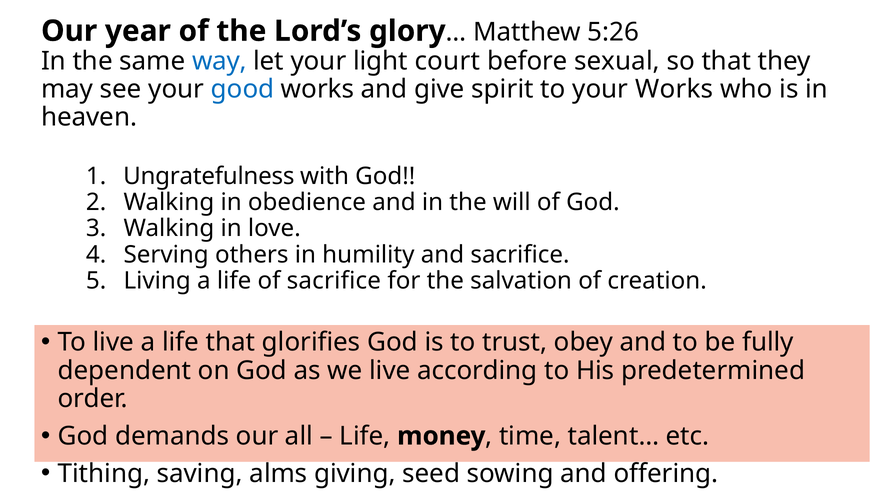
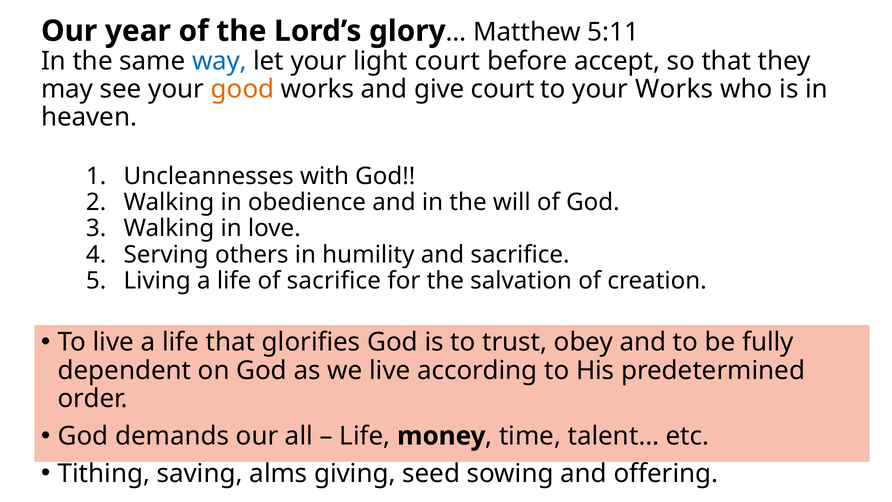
5:26: 5:26 -> 5:11 (613, 32)
sexual: sexual -> accept (617, 61)
good colour: blue -> orange (243, 89)
give spirit: spirit -> court (503, 89)
Ungratefulness: Ungratefulness -> Uncleannesses (209, 176)
